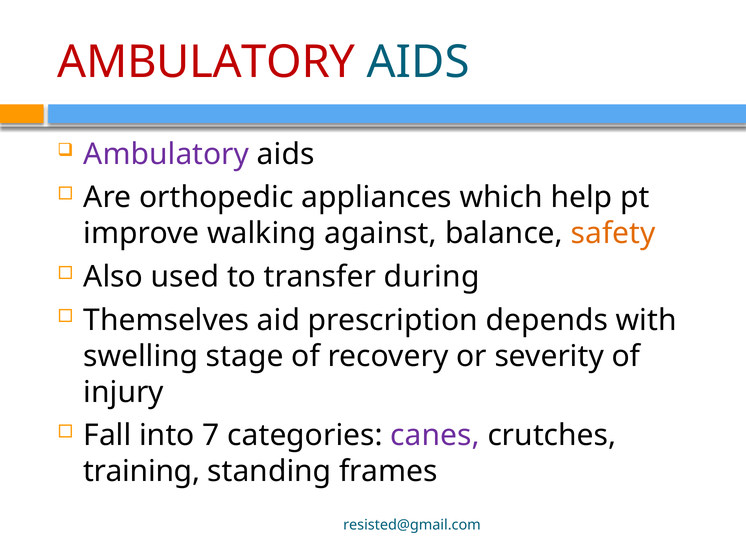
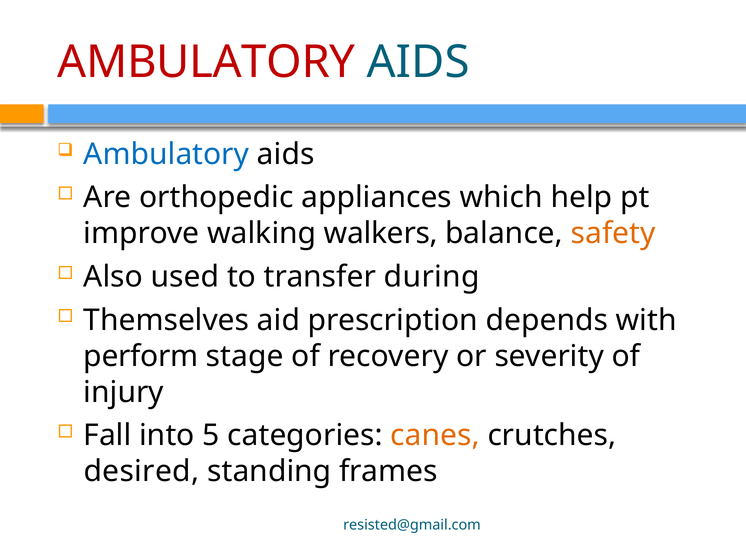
Ambulatory colour: purple -> blue (166, 154)
against: against -> walkers (381, 234)
swelling: swelling -> perform (141, 357)
7: 7 -> 5 (211, 436)
canes colour: purple -> orange (435, 436)
training: training -> desired (141, 472)
